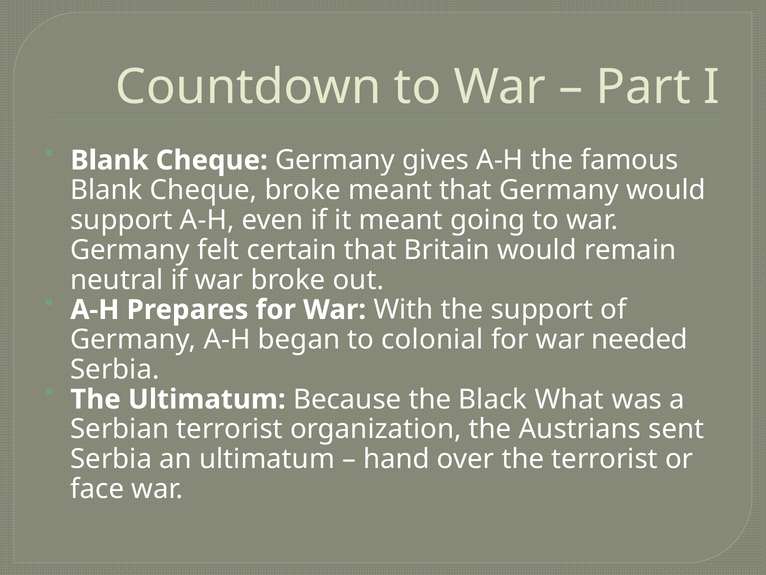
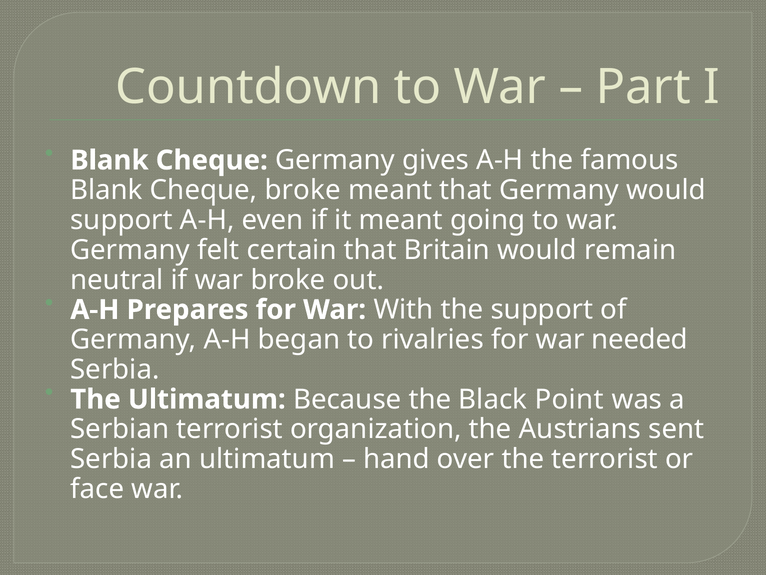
colonial: colonial -> rivalries (433, 339)
What: What -> Point (569, 399)
